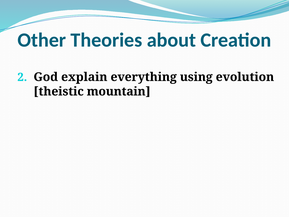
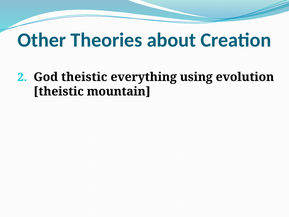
God explain: explain -> theistic (84, 77)
